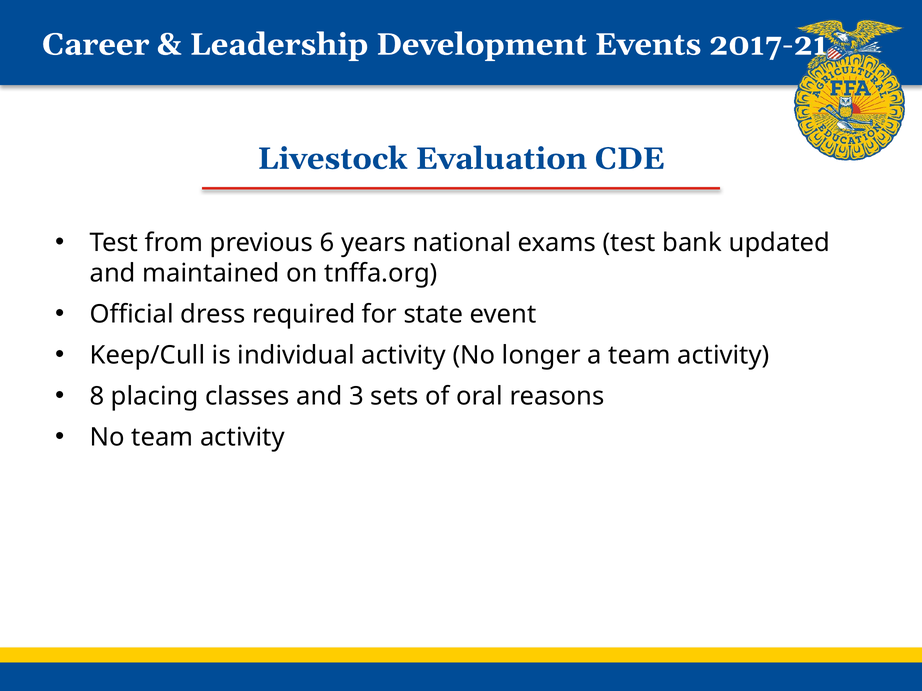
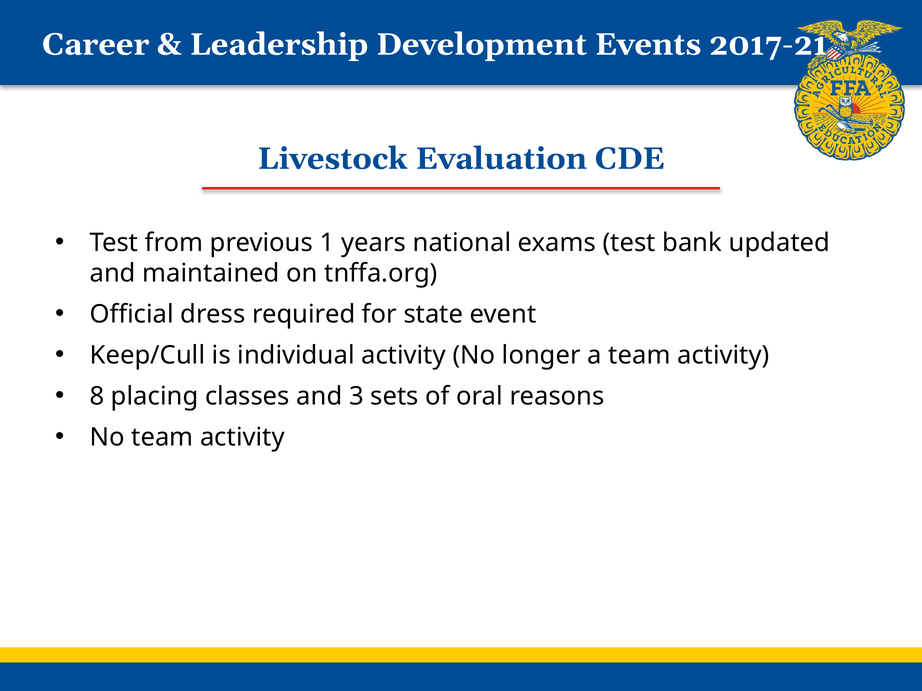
6: 6 -> 1 (327, 243)
